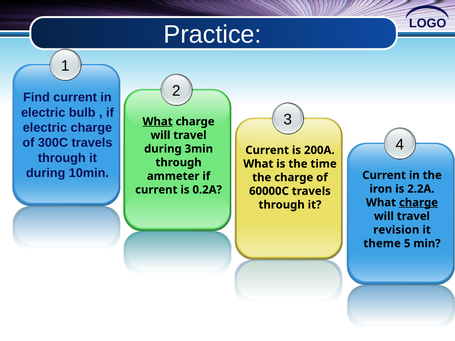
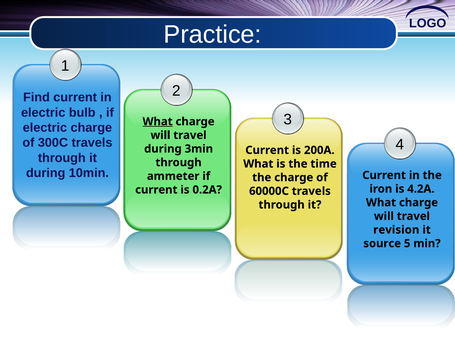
2.2A: 2.2A -> 4.2A (421, 189)
charge underline: present -> none (419, 203)
theme: theme -> source (382, 244)
